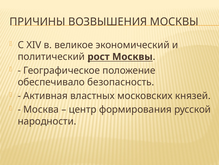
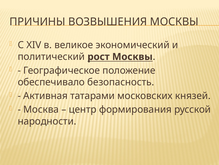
властных: властных -> татарами (93, 95)
